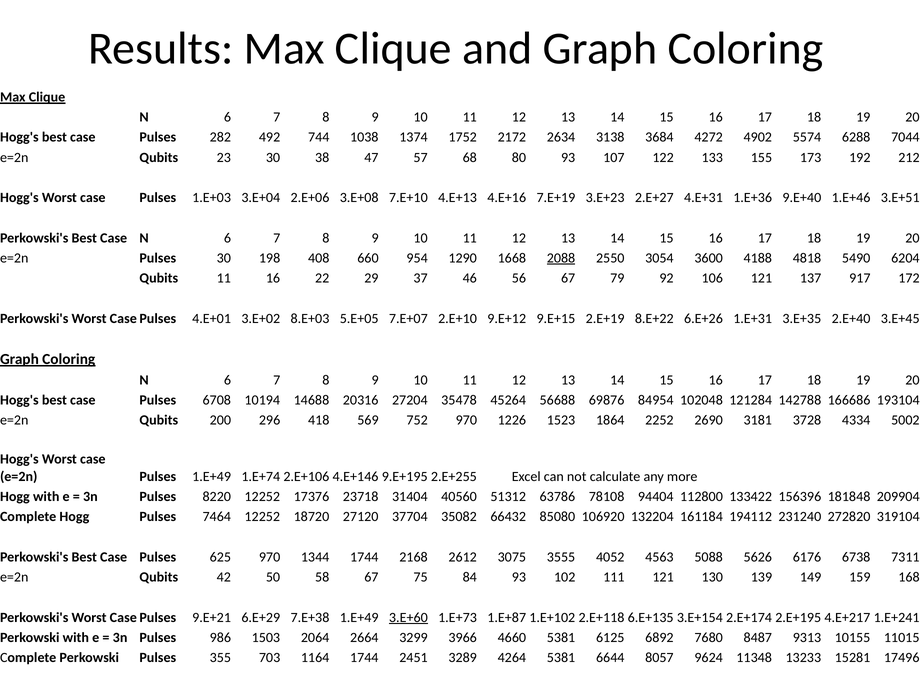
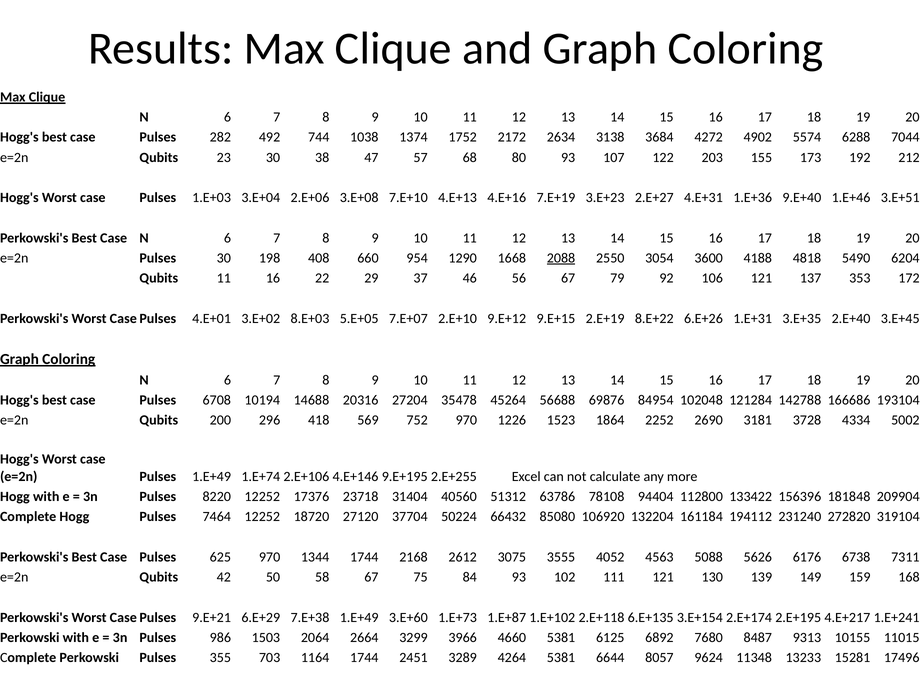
133: 133 -> 203 (712, 157)
917: 917 -> 353 (860, 278)
35082: 35082 -> 50224 (459, 517)
3.E+60 underline: present -> none (408, 617)
